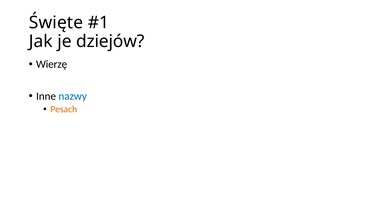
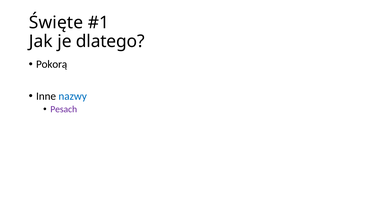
dziejów: dziejów -> dlatego (110, 41)
Wierzę: Wierzę -> Pokorą (52, 64)
Pesach colour: orange -> purple (64, 109)
